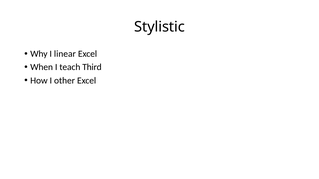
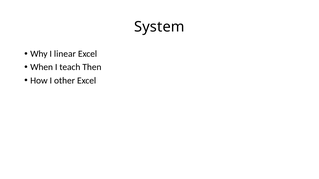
Stylistic: Stylistic -> System (159, 27)
Third: Third -> Then (92, 67)
